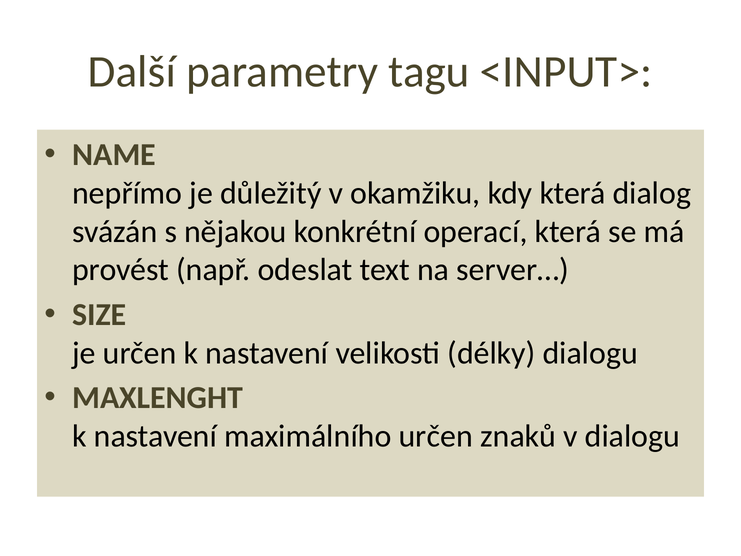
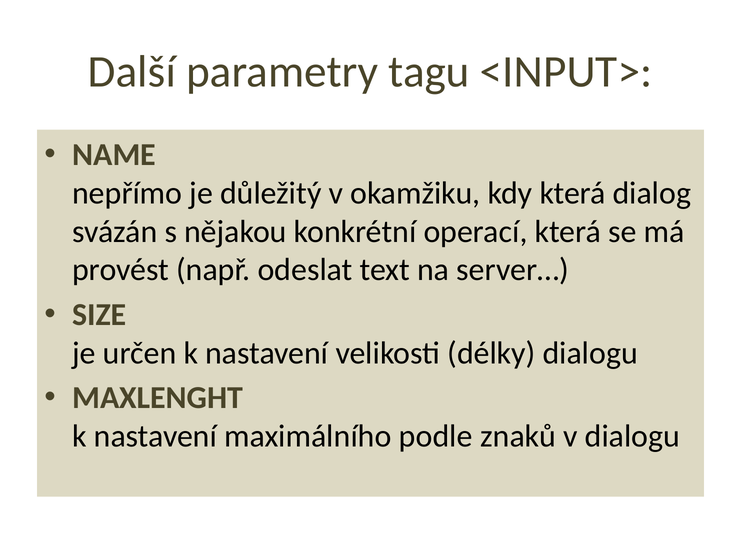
maximálního určen: určen -> podle (436, 436)
